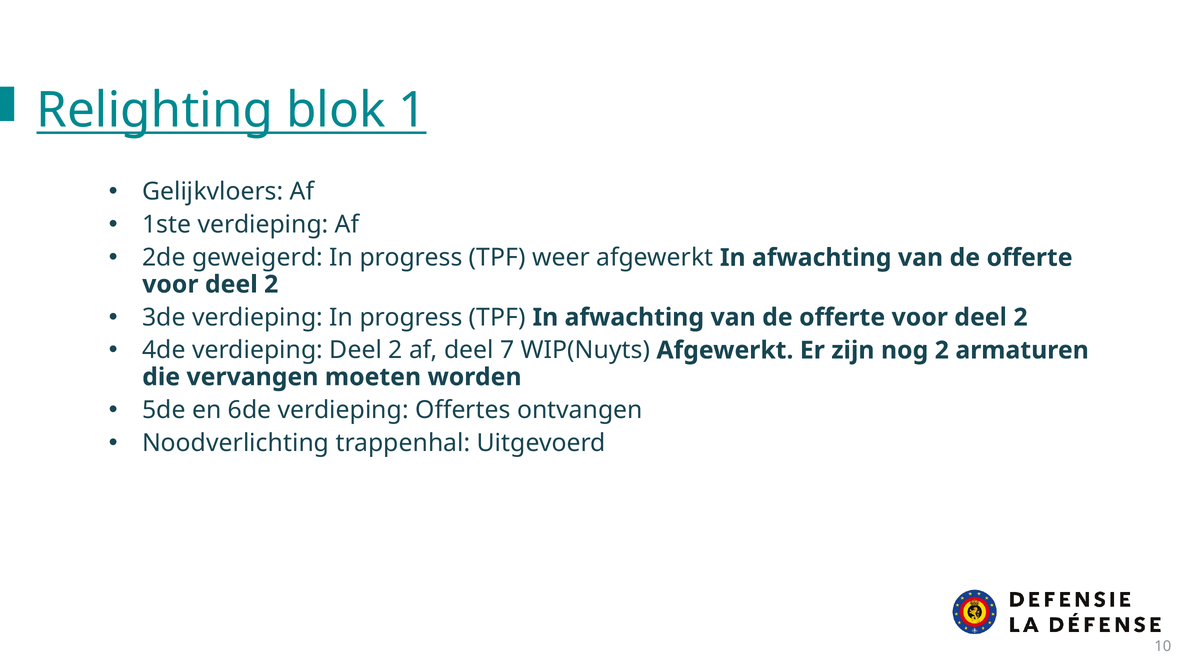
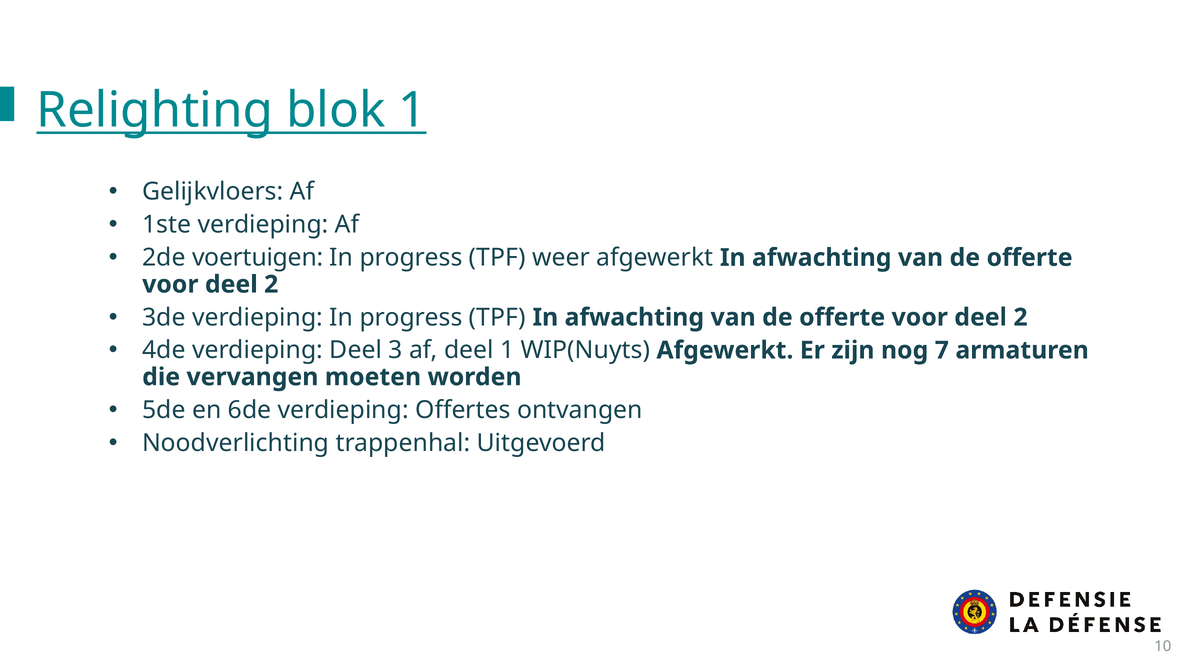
geweigerd: geweigerd -> voertuigen (258, 258)
verdieping Deel 2: 2 -> 3 (396, 350)
deel 7: 7 -> 1 (507, 350)
nog 2: 2 -> 7 (942, 350)
